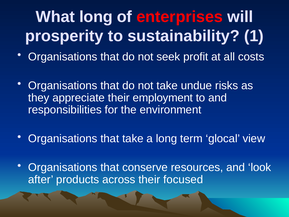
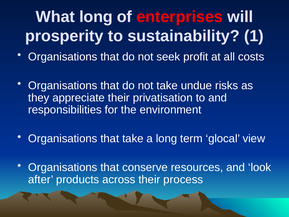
employment: employment -> privatisation (163, 98)
focused: focused -> process (183, 179)
